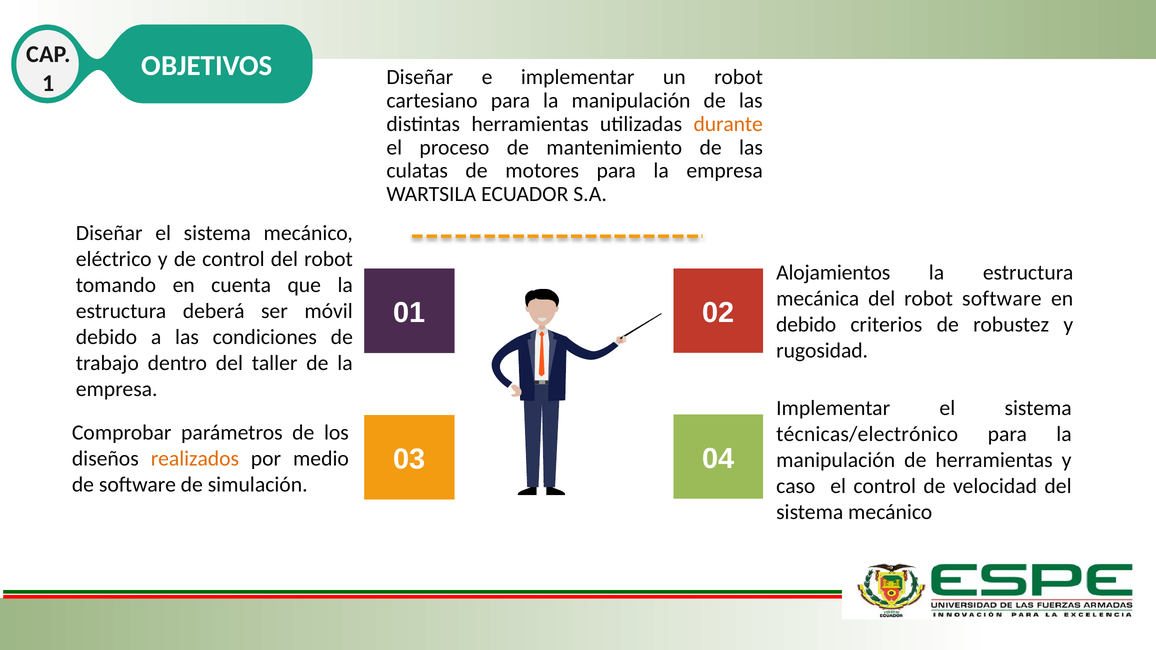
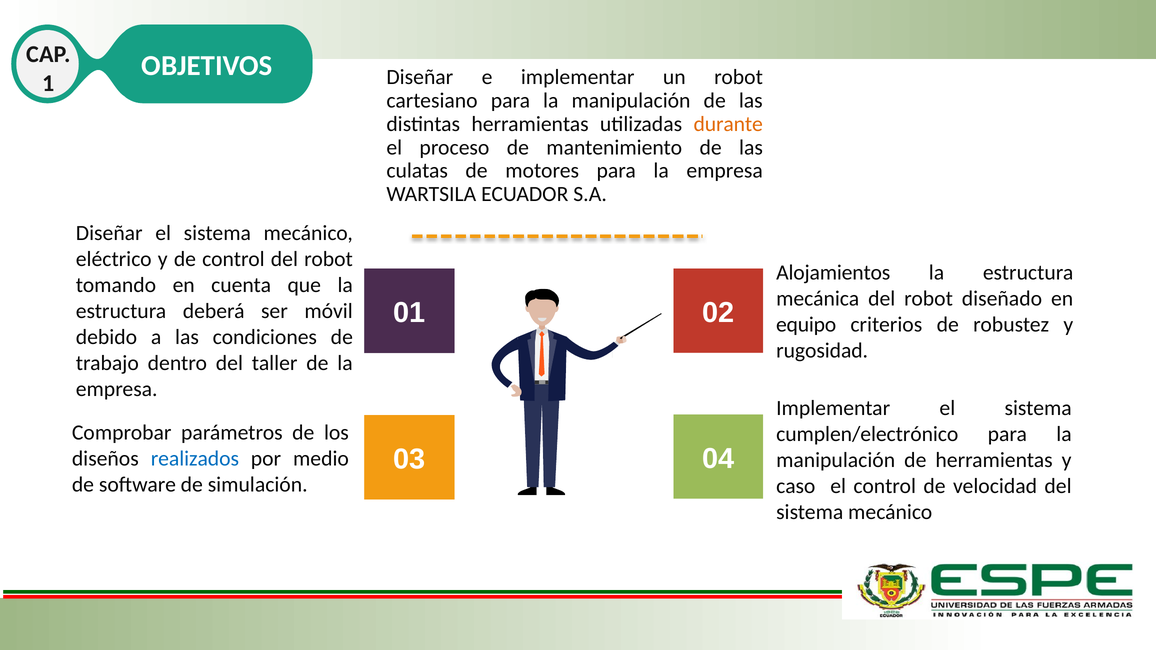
robot software: software -> diseñado (1002, 299)
debido: debido -> equipo (806, 325)
técnicas/electrónico: técnicas/electrónico -> cumplen/electrónico (867, 434)
realizados colour: orange -> blue (195, 459)
